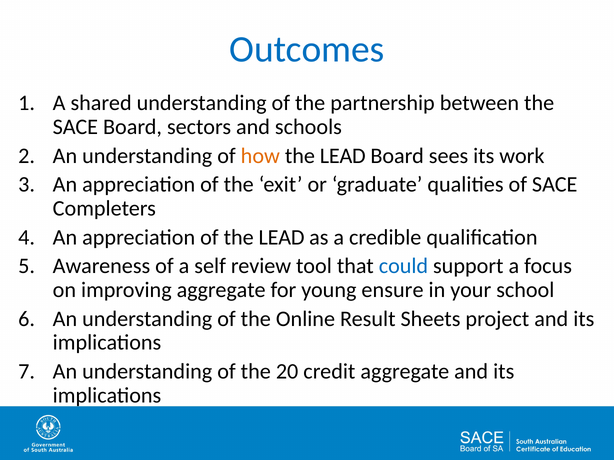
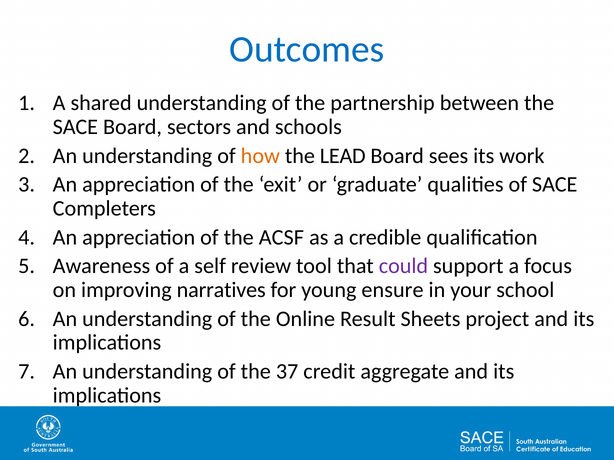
of the LEAD: LEAD -> ACSF (281, 237)
could colour: blue -> purple (403, 266)
improving aggregate: aggregate -> narratives (221, 290)
20: 20 -> 37 (287, 372)
